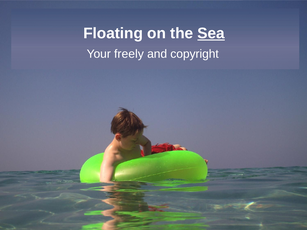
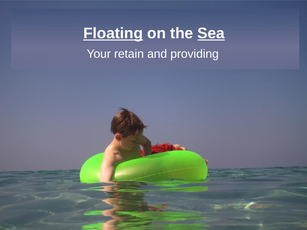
Floating underline: none -> present (113, 33)
freely: freely -> retain (129, 54)
copyright: copyright -> providing (195, 54)
